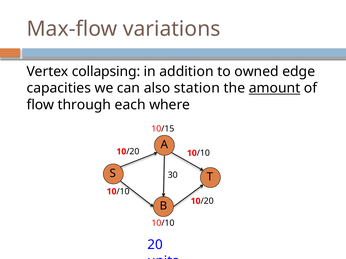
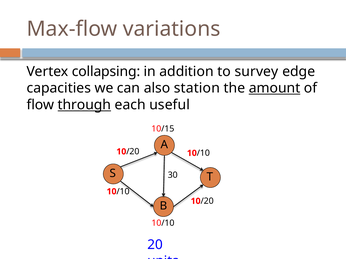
owned: owned -> survey (256, 72)
through underline: none -> present (84, 105)
where: where -> useful (170, 105)
